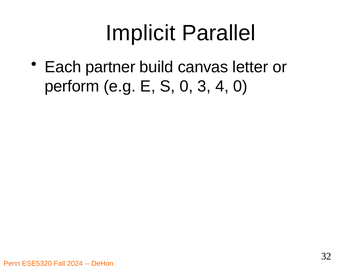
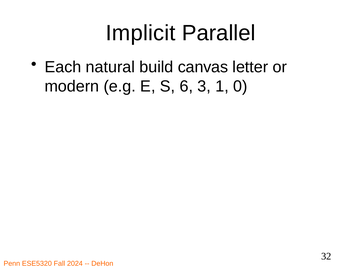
partner: partner -> natural (110, 67)
perform: perform -> modern (72, 86)
S 0: 0 -> 6 (186, 86)
4: 4 -> 1 (222, 86)
